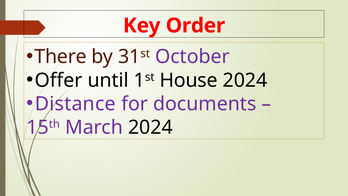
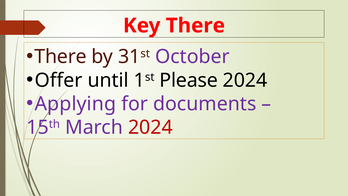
Key Order: Order -> There (195, 26)
House: House -> Please (189, 80)
Distance: Distance -> Applying (75, 104)
2024 colour: black -> red (150, 127)
